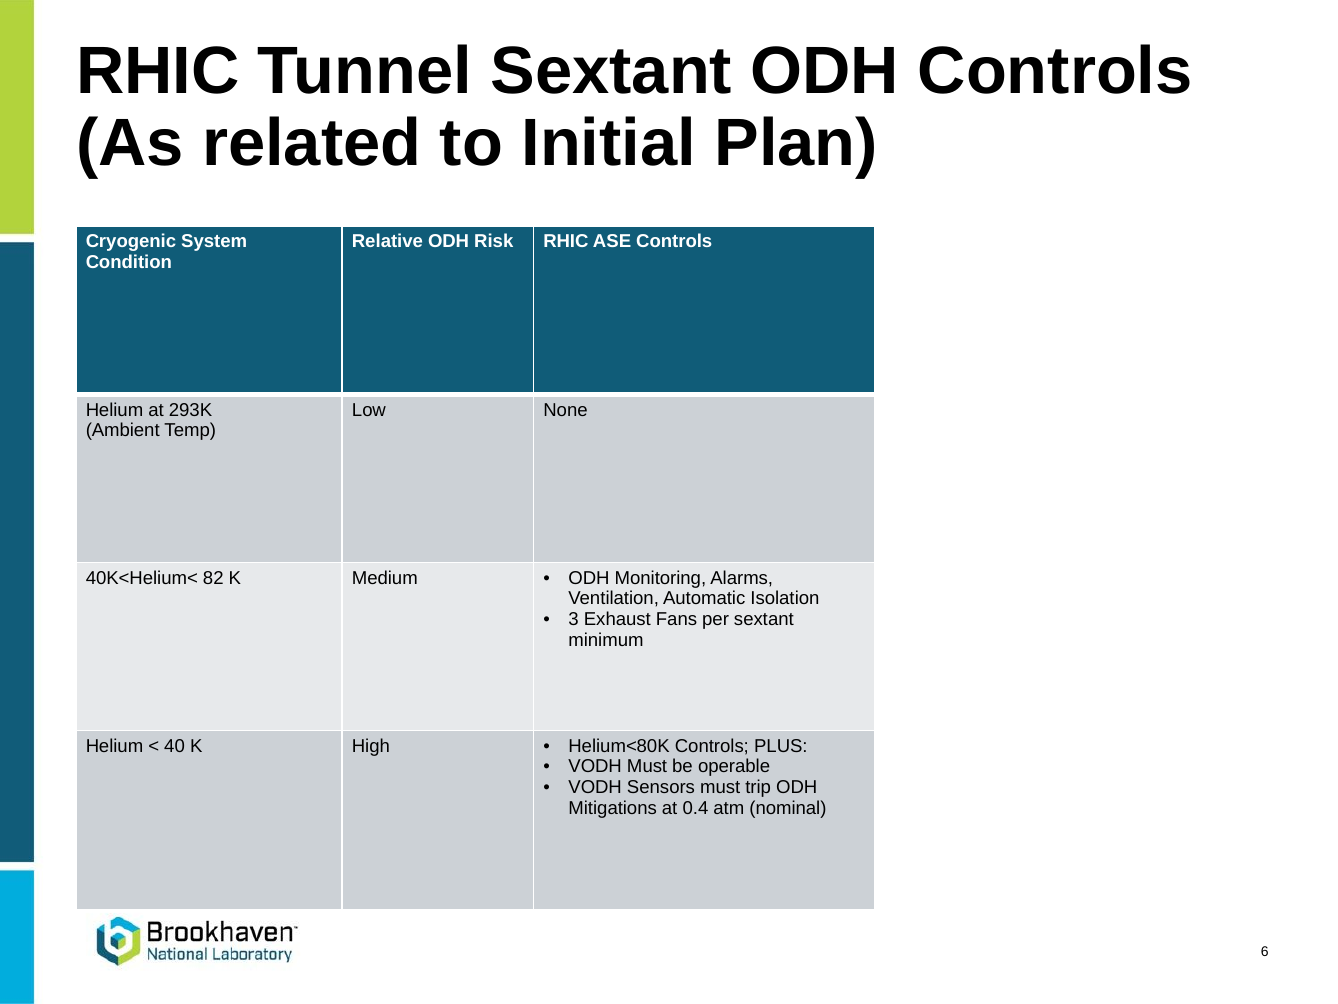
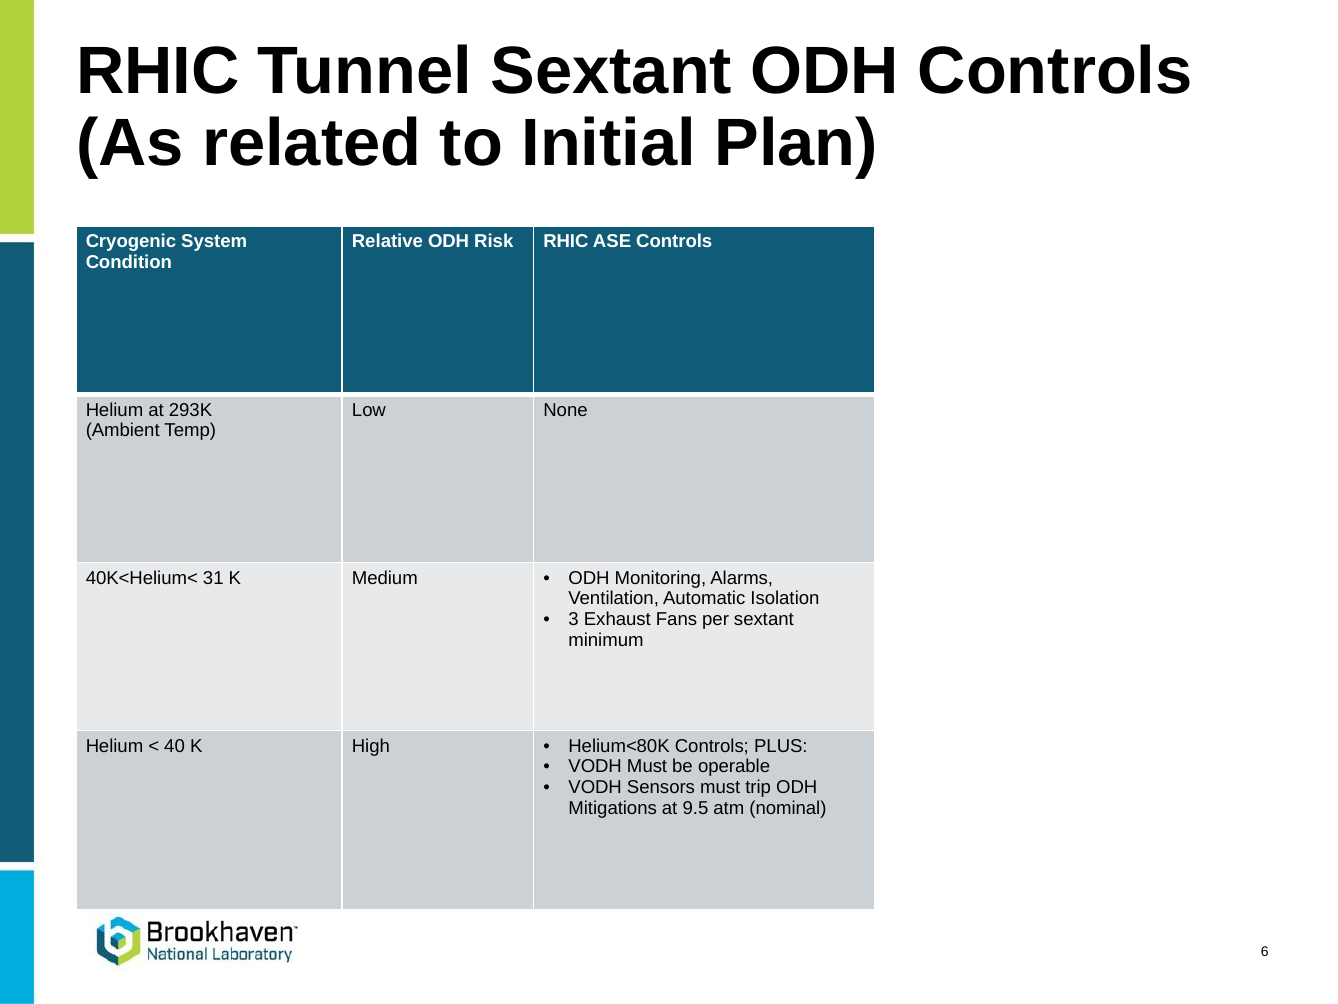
82: 82 -> 31 (213, 578)
0.4: 0.4 -> 9.5 (696, 808)
